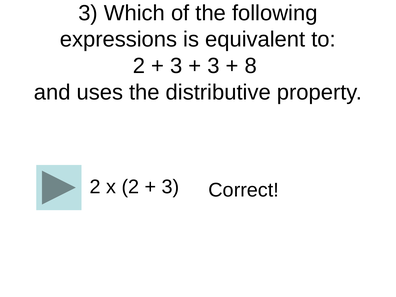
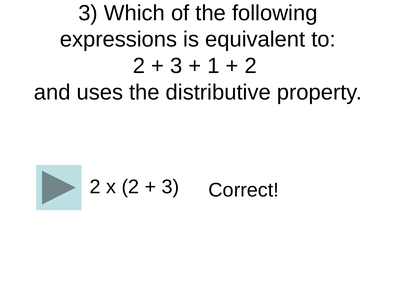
3: 3 -> 1 (214, 66)
8: 8 -> 2 (251, 66)
